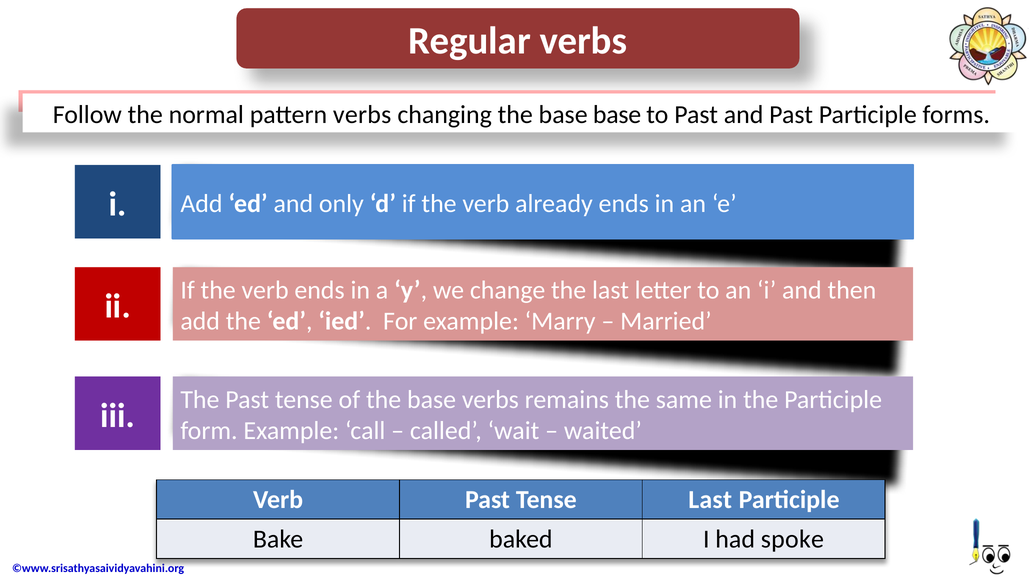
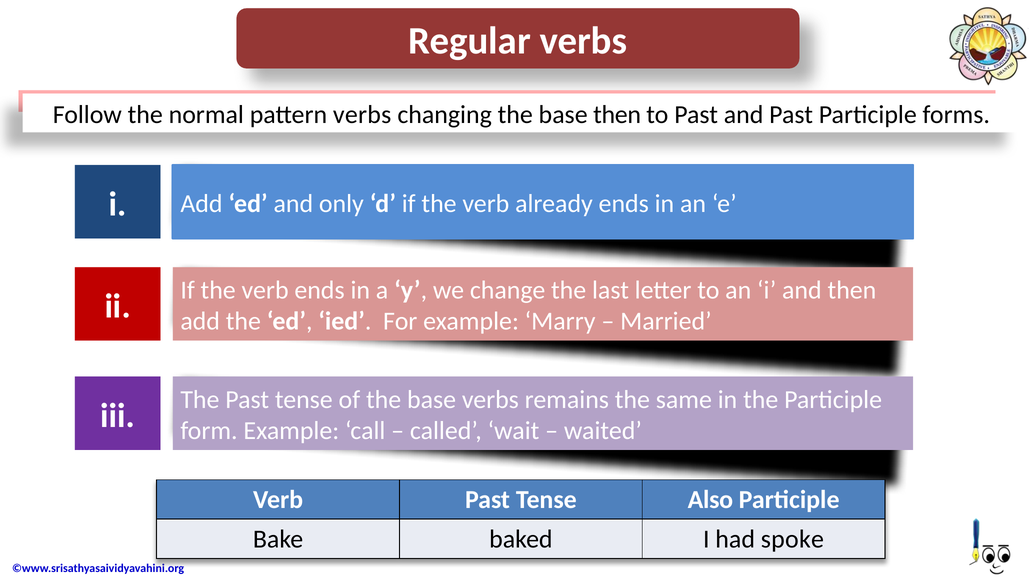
base base: base -> then (617, 115)
Tense Last: Last -> Also (710, 499)
